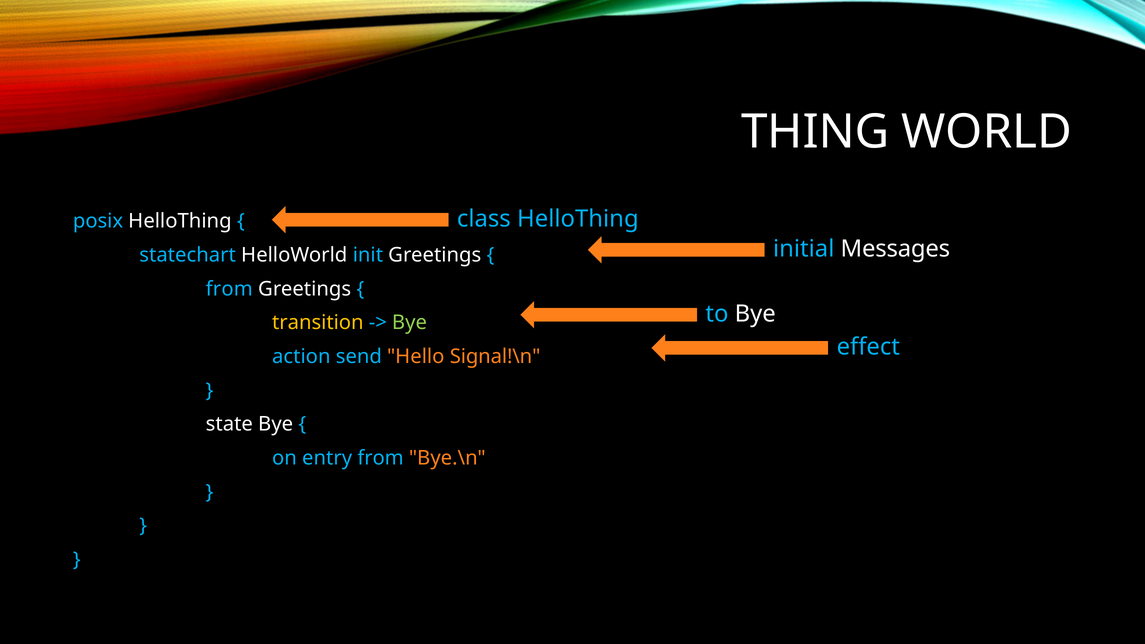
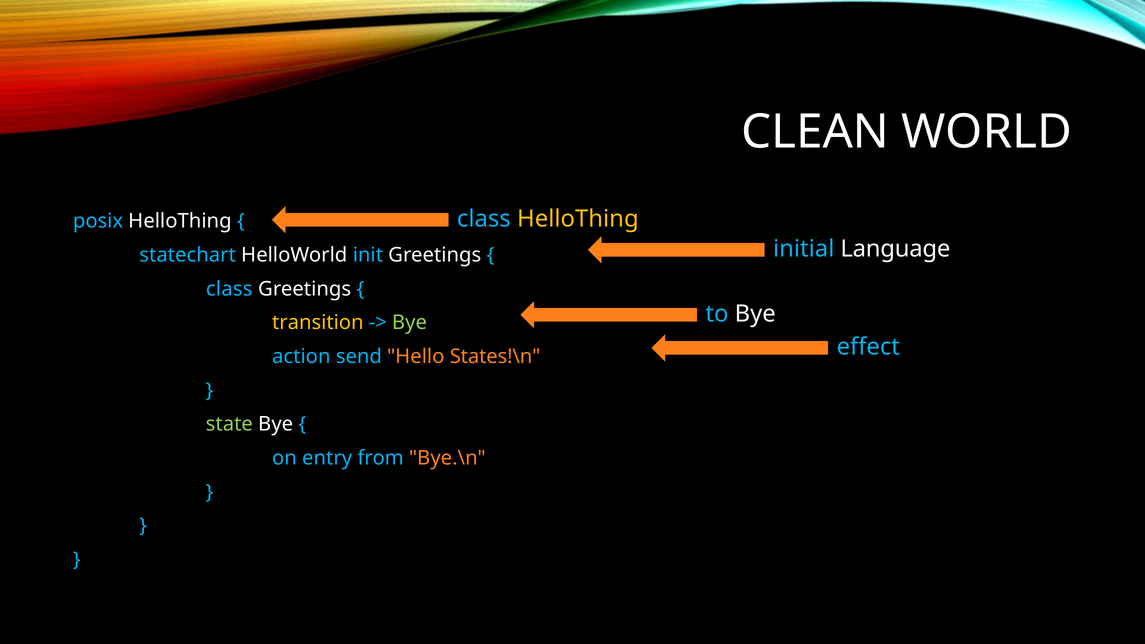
THING: THING -> CLEAN (815, 132)
HelloThing colour: light blue -> yellow (578, 219)
Messages: Messages -> Language (895, 249)
from: from -> class (229, 289)
Signal!\n: Signal!\n -> States!\n (495, 357)
state colour: white -> light green (229, 424)
